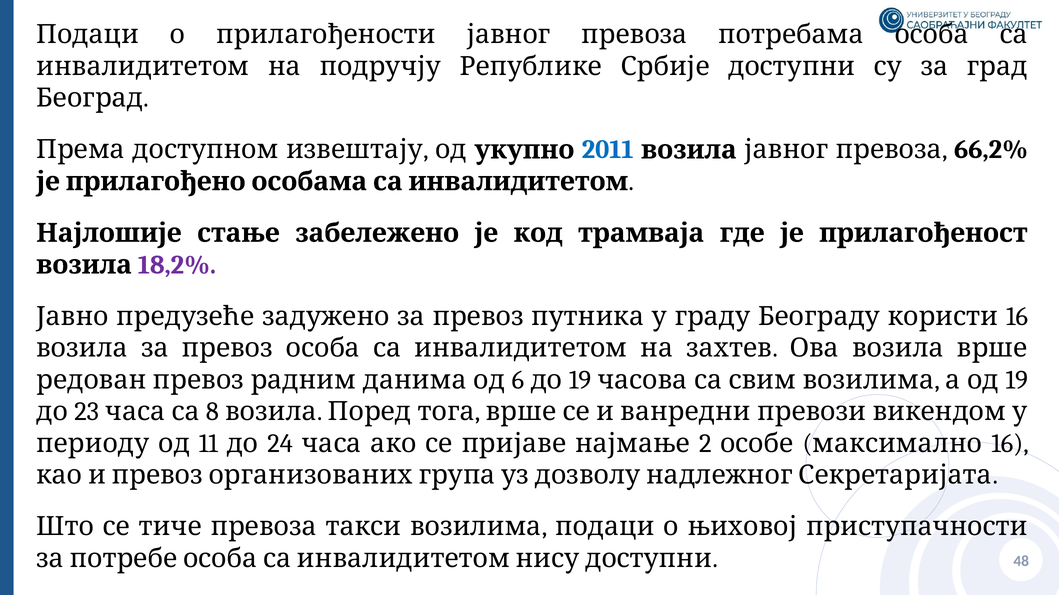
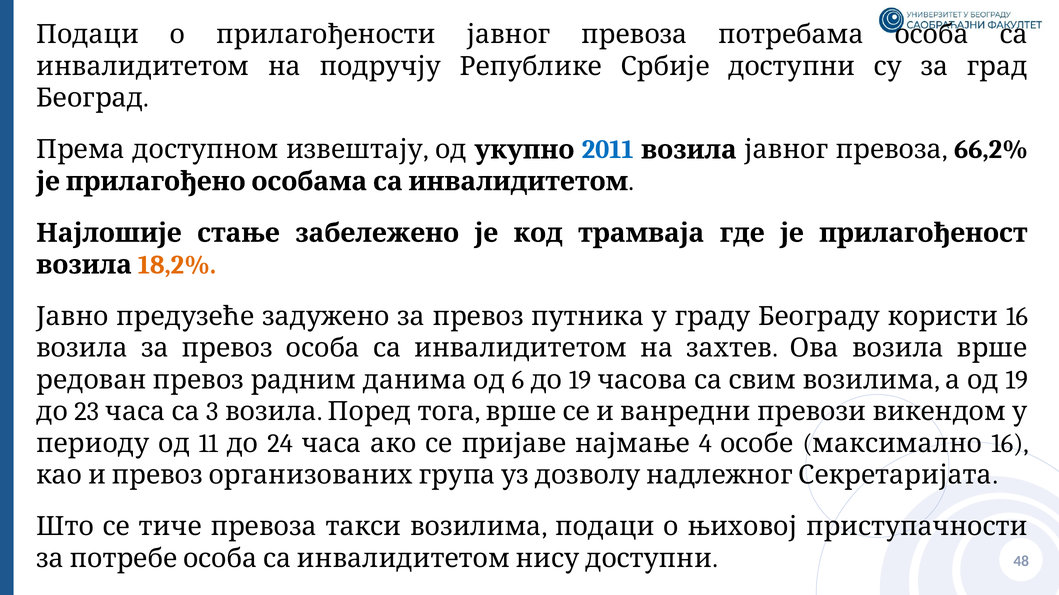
18,2% colour: purple -> orange (177, 265)
8: 8 -> 3 (212, 412)
2: 2 -> 4 (705, 444)
